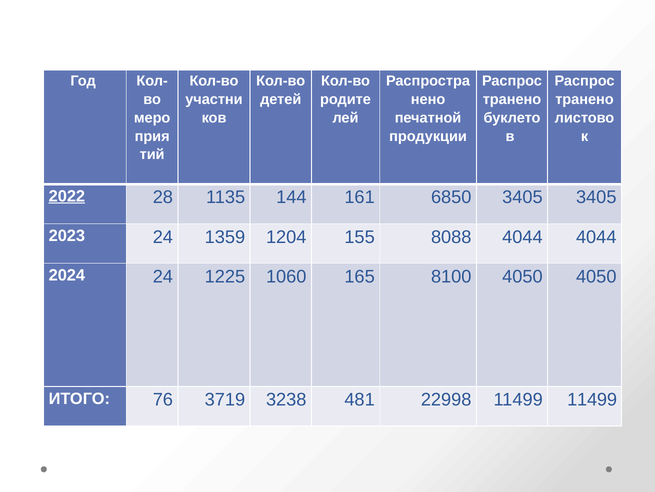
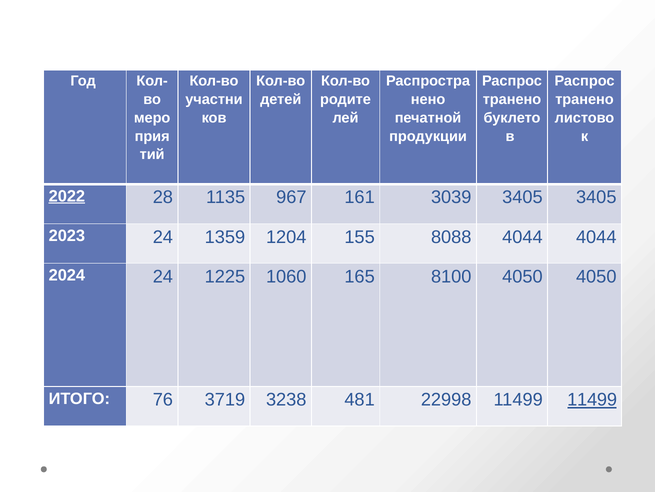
144: 144 -> 967 (291, 197)
6850: 6850 -> 3039 (451, 197)
11499 underline: none -> present (592, 399)
